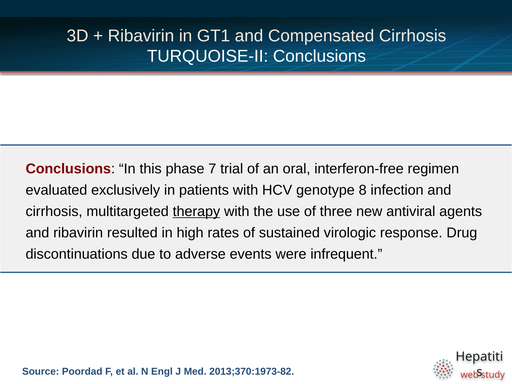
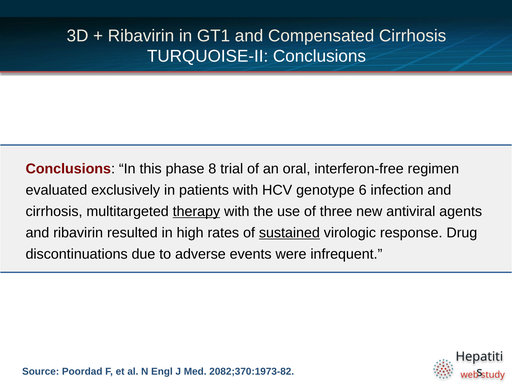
7: 7 -> 8 (212, 169)
8: 8 -> 6 (363, 190)
sustained underline: none -> present (289, 233)
2013;370:1973-82: 2013;370:1973-82 -> 2082;370:1973-82 (252, 371)
